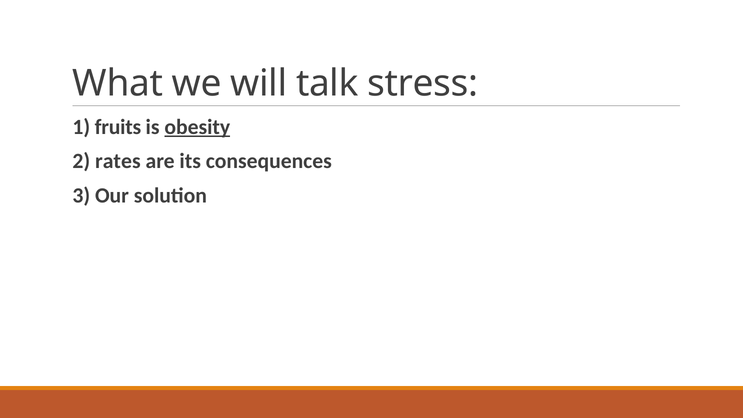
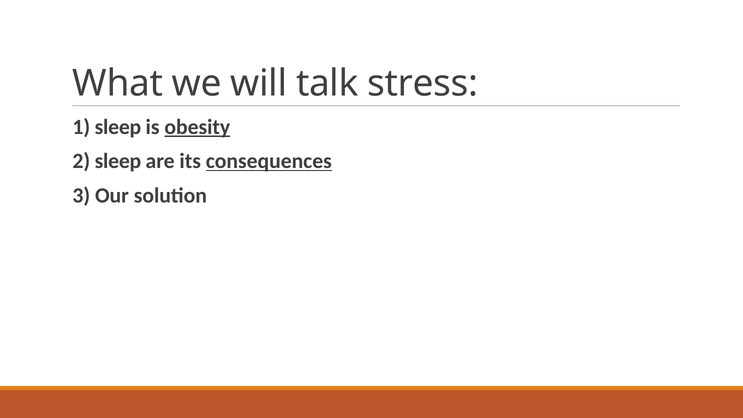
1 fruits: fruits -> sleep (118, 127)
2 rates: rates -> sleep (118, 161)
consequences underline: none -> present (269, 161)
